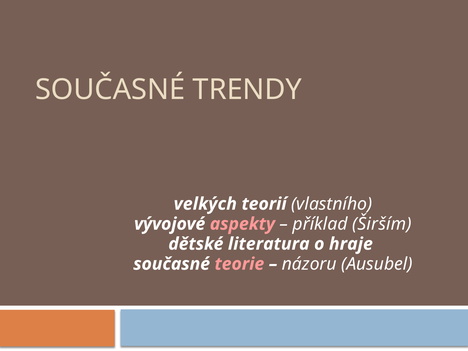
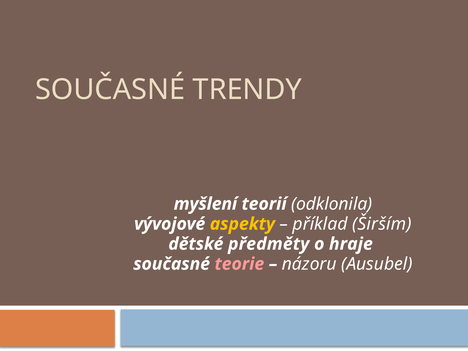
velkých: velkých -> myšlení (205, 204)
vlastního: vlastního -> odklonila (332, 204)
aspekty colour: pink -> yellow (242, 224)
literatura: literatura -> předměty (269, 244)
